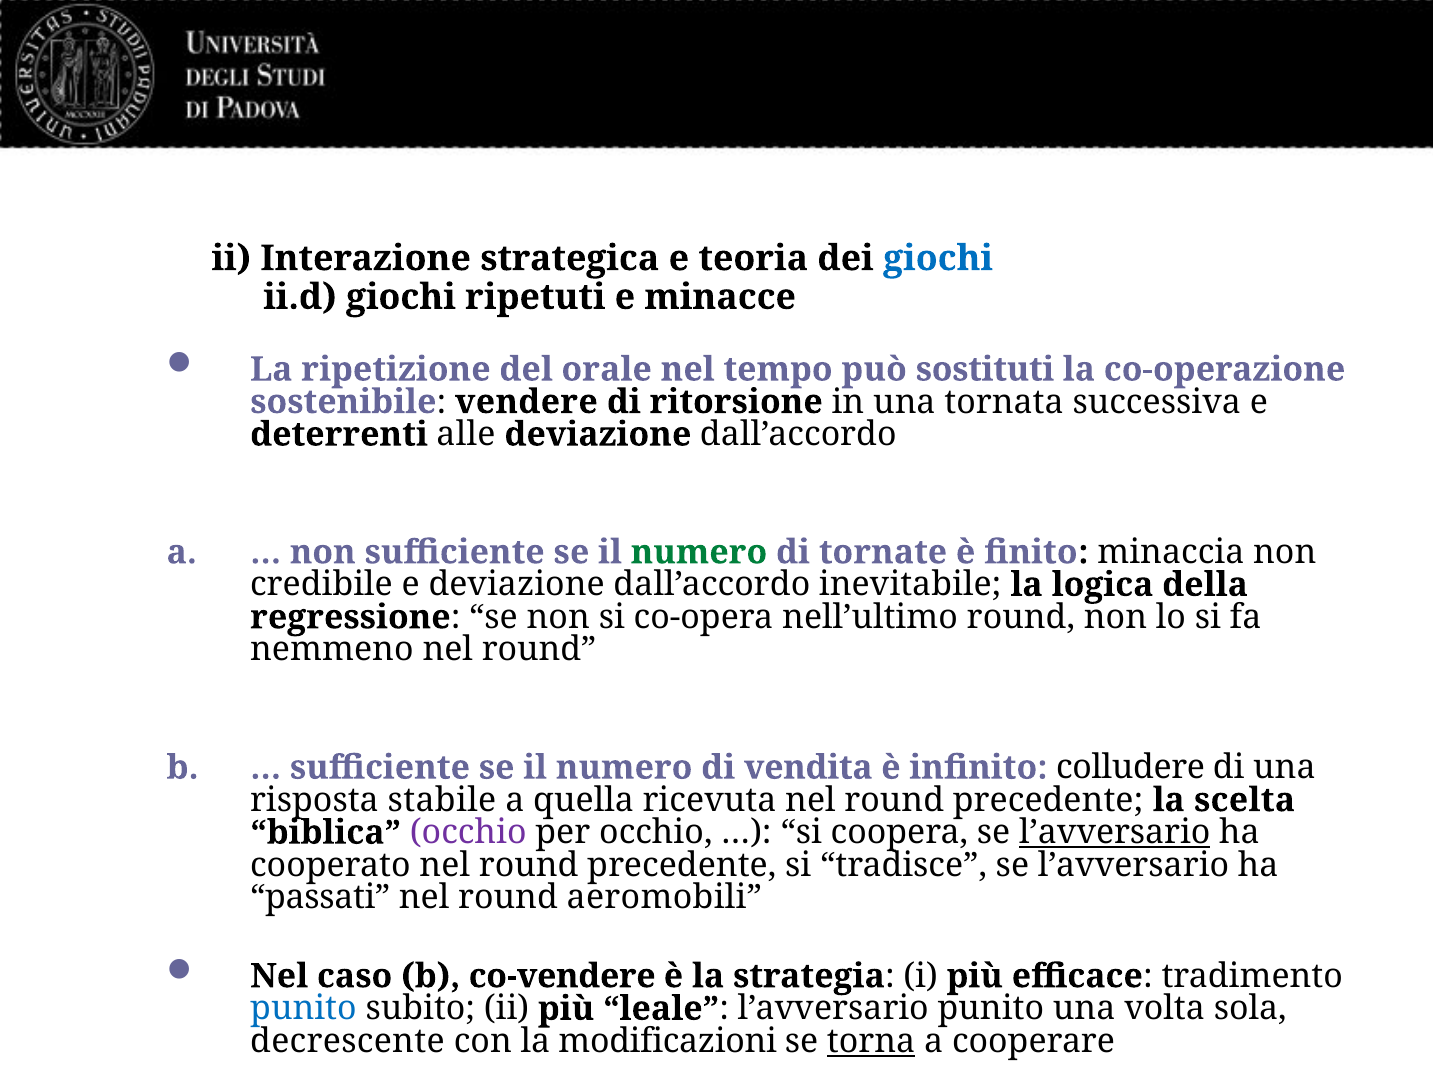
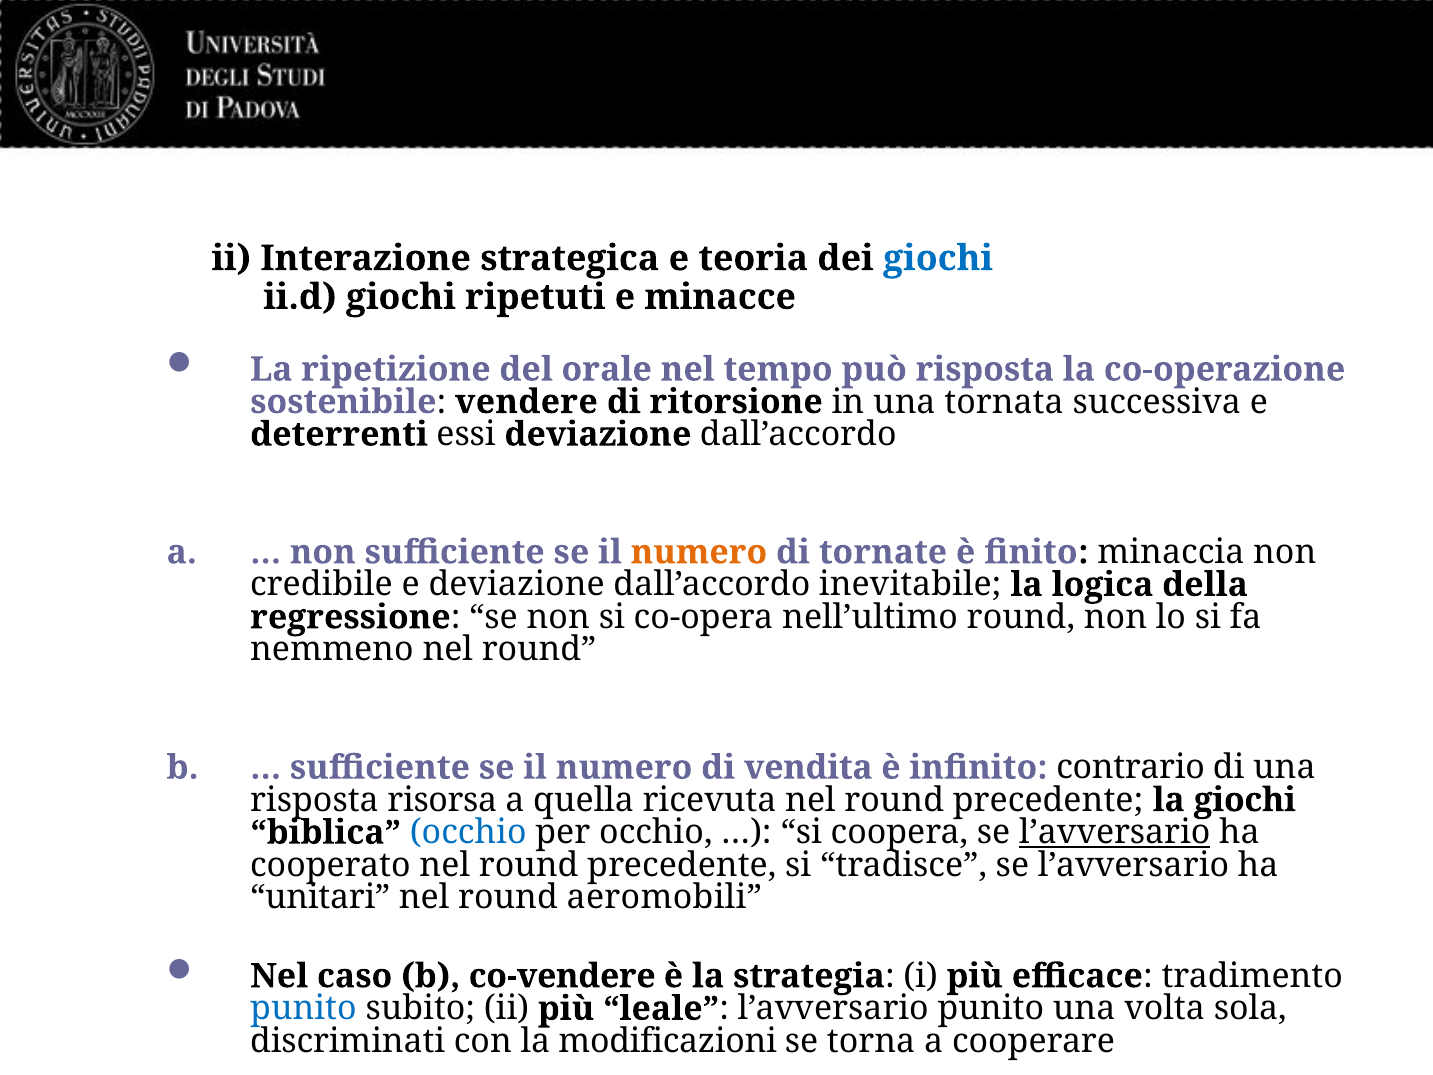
può sostituti: sostituti -> risposta (985, 369)
alle: alle -> essi (466, 434)
numero colour: green -> orange (699, 552)
colludere: colludere -> contrario (1131, 767)
stabile: stabile -> risorsa (442, 800)
la scelta: scelta -> giochi (1245, 800)
occhio colour: purple -> blue (468, 832)
passati: passati -> unitari (320, 897)
decrescente: decrescente -> discriminati (348, 1041)
torna underline: present -> none (871, 1041)
